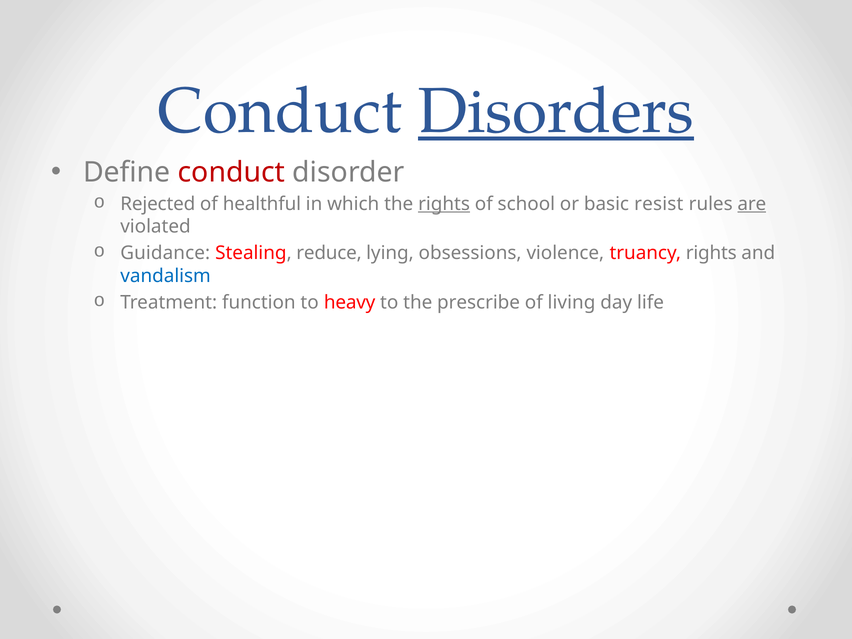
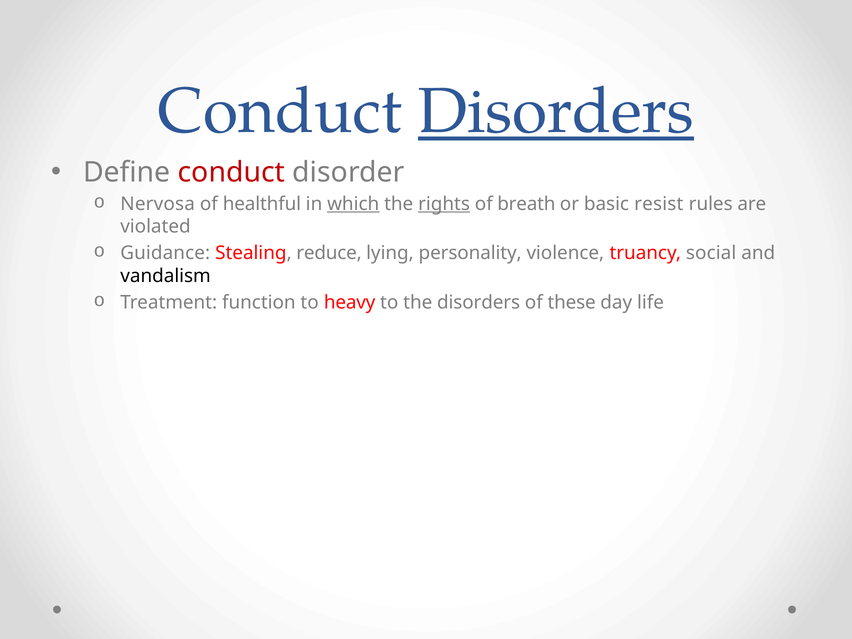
Rejected: Rejected -> Nervosa (158, 204)
which underline: none -> present (353, 204)
school: school -> breath (526, 204)
are underline: present -> none (752, 204)
obsessions: obsessions -> personality (470, 253)
truancy rights: rights -> social (711, 253)
vandalism colour: blue -> black (166, 276)
the prescribe: prescribe -> disorders (479, 302)
living: living -> these (572, 302)
